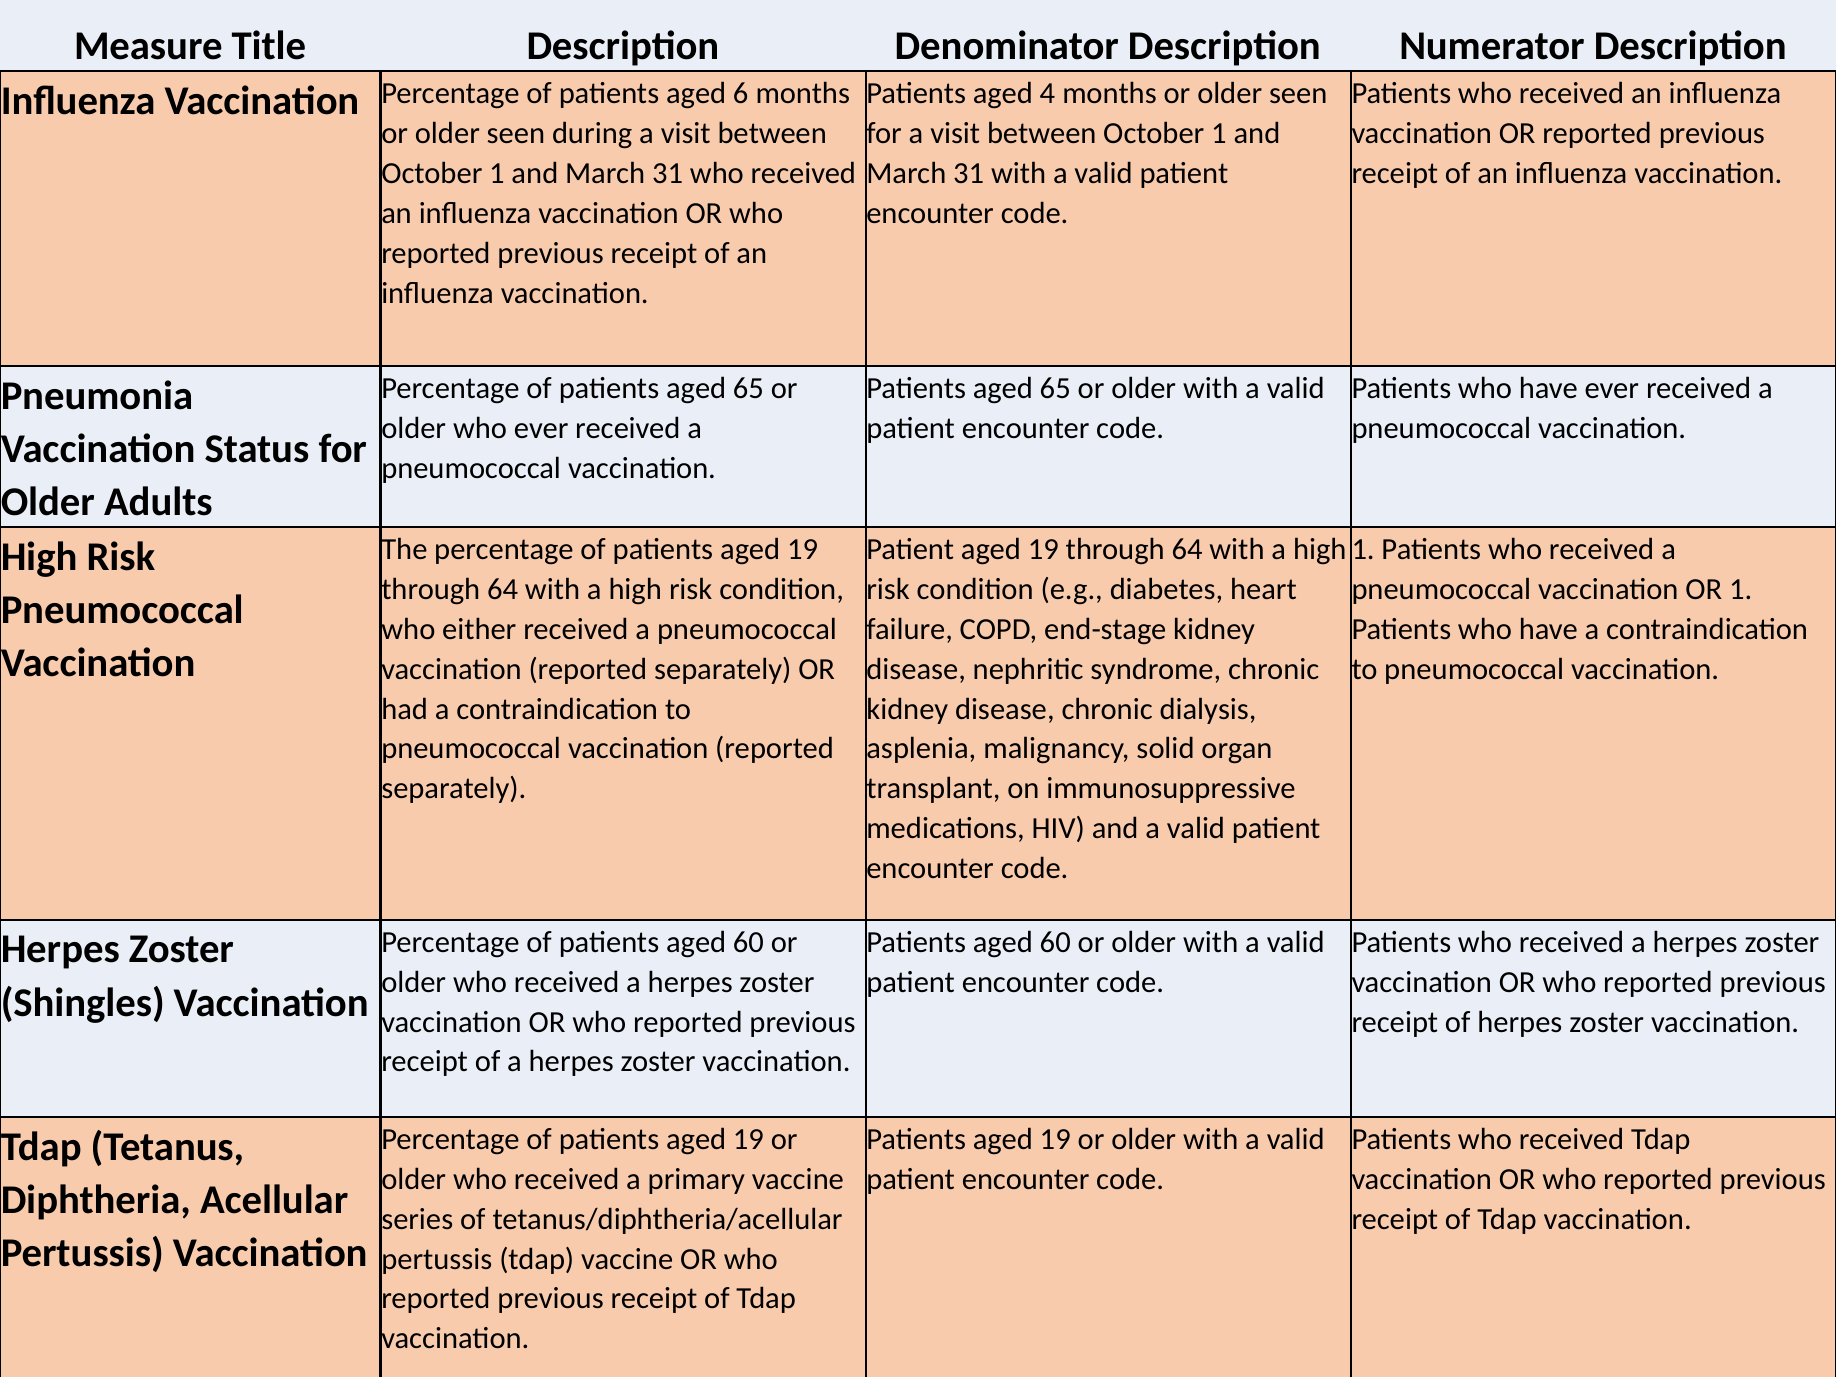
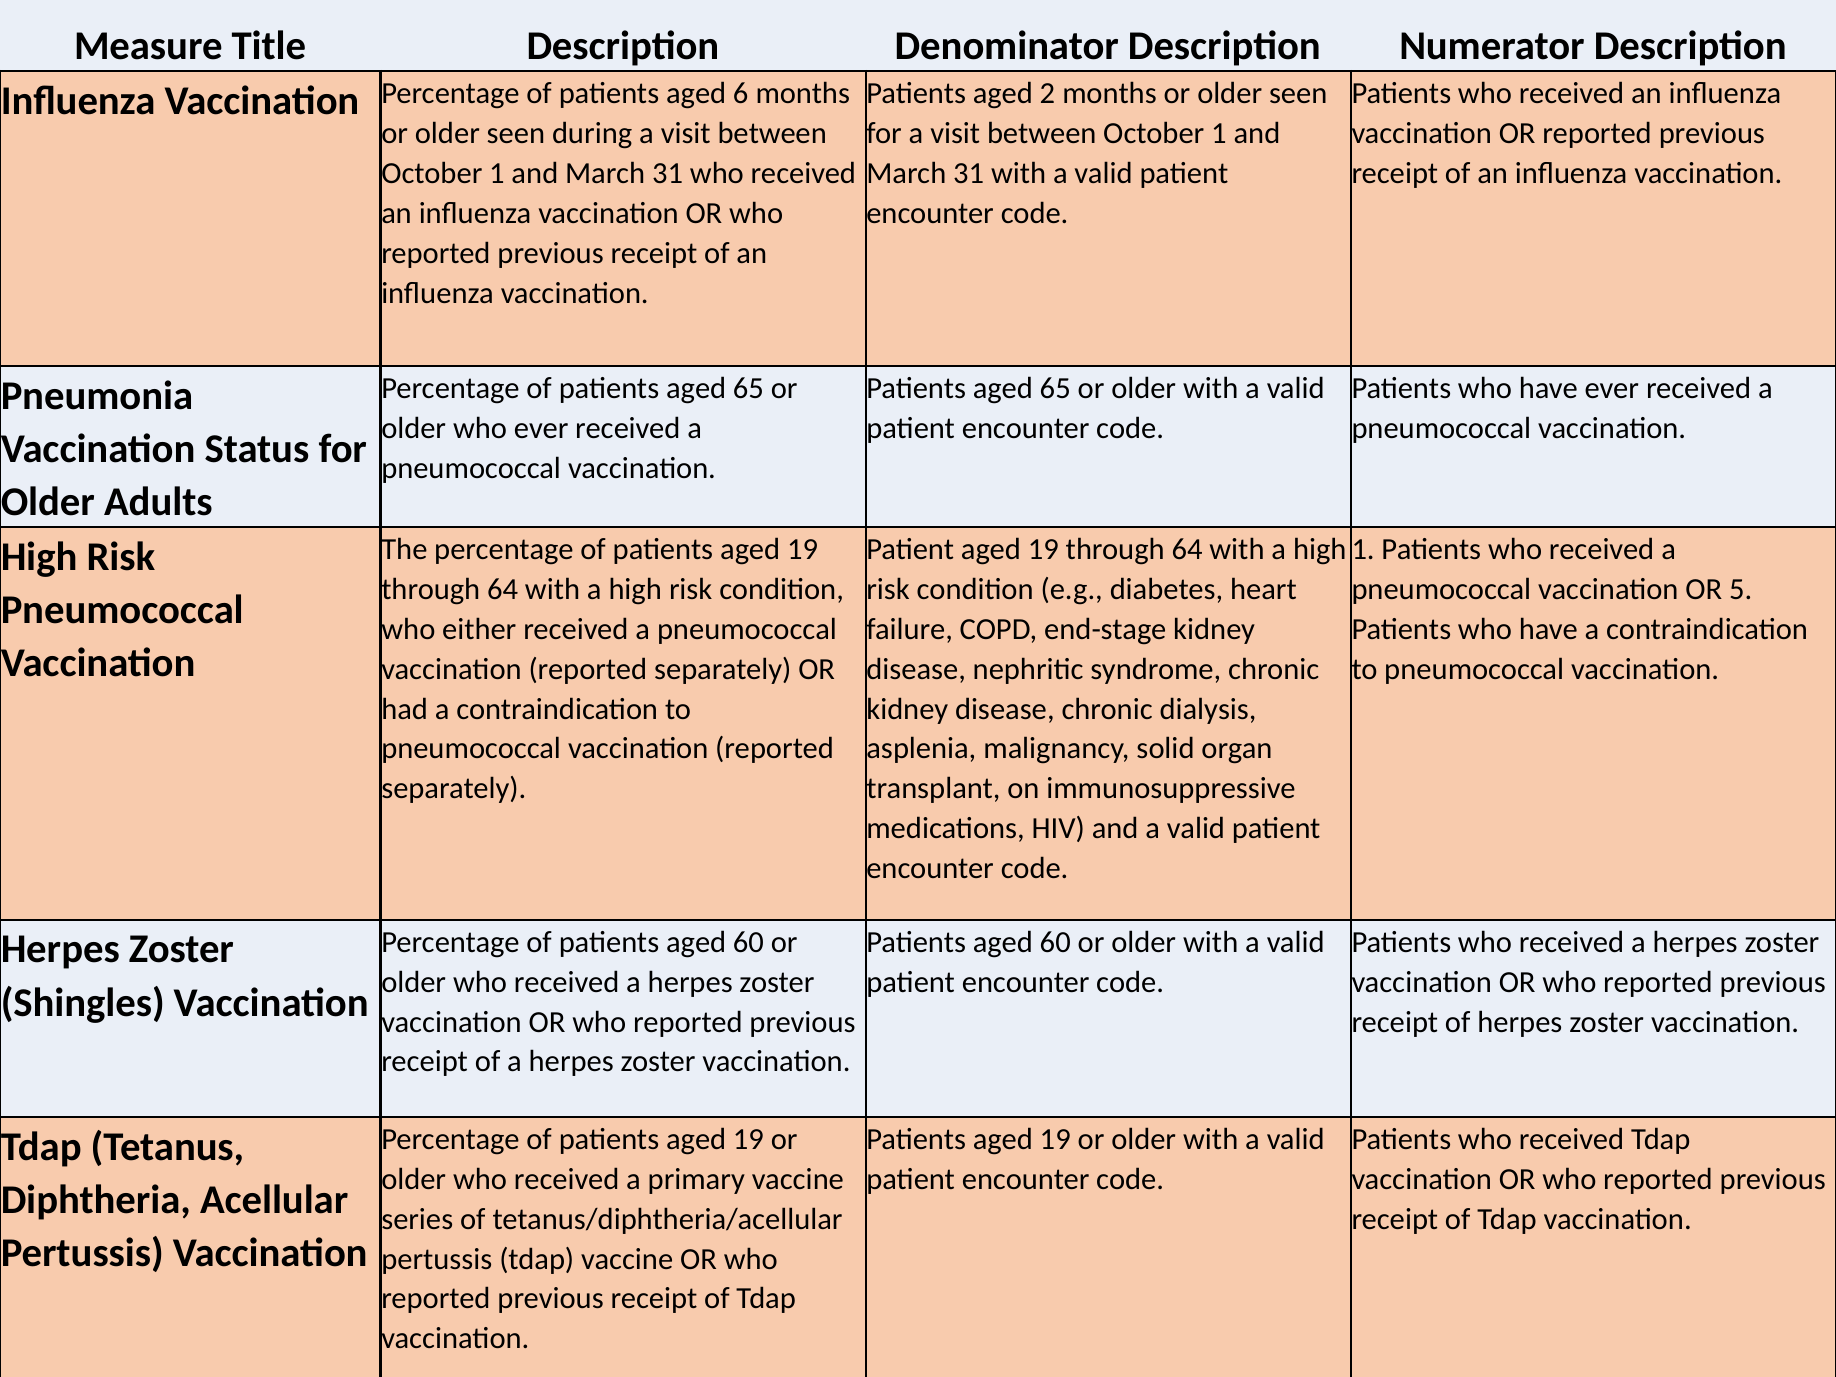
4: 4 -> 2 (1047, 93)
OR 1: 1 -> 5 (1741, 589)
